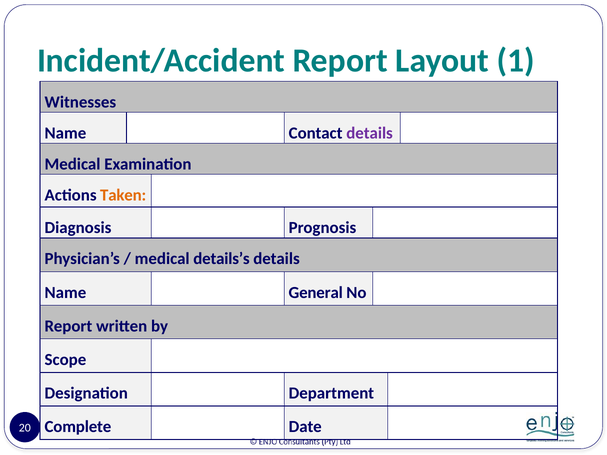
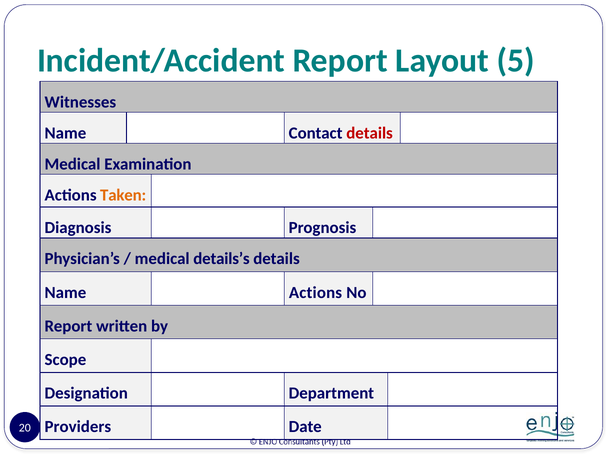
1: 1 -> 5 (516, 61)
details colour: purple -> red (370, 133)
Name General: General -> Actions (316, 293)
Complete: Complete -> Providers (78, 427)
